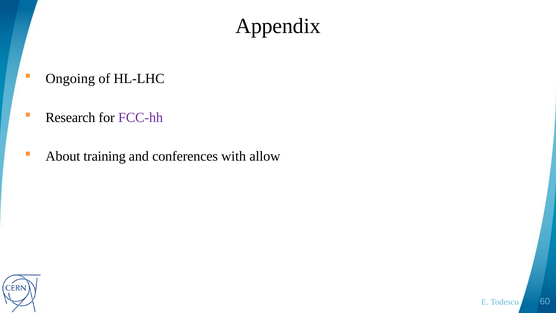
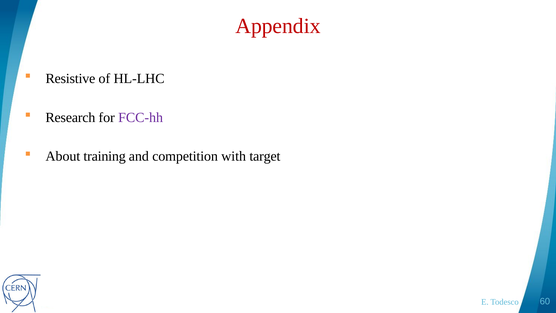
Appendix colour: black -> red (278, 26)
Ongoing: Ongoing -> Resistive (70, 78)
conferences: conferences -> competition (185, 156)
allow: allow -> target (265, 156)
